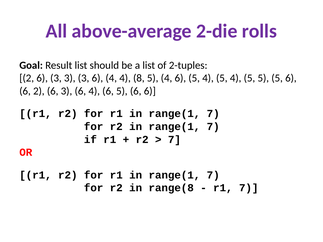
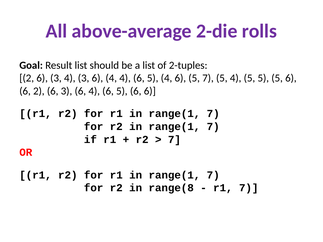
6 3 3: 3 -> 4 (70, 78)
4 4 8: 8 -> 6 (139, 78)
6 5 4: 4 -> 7 (208, 78)
